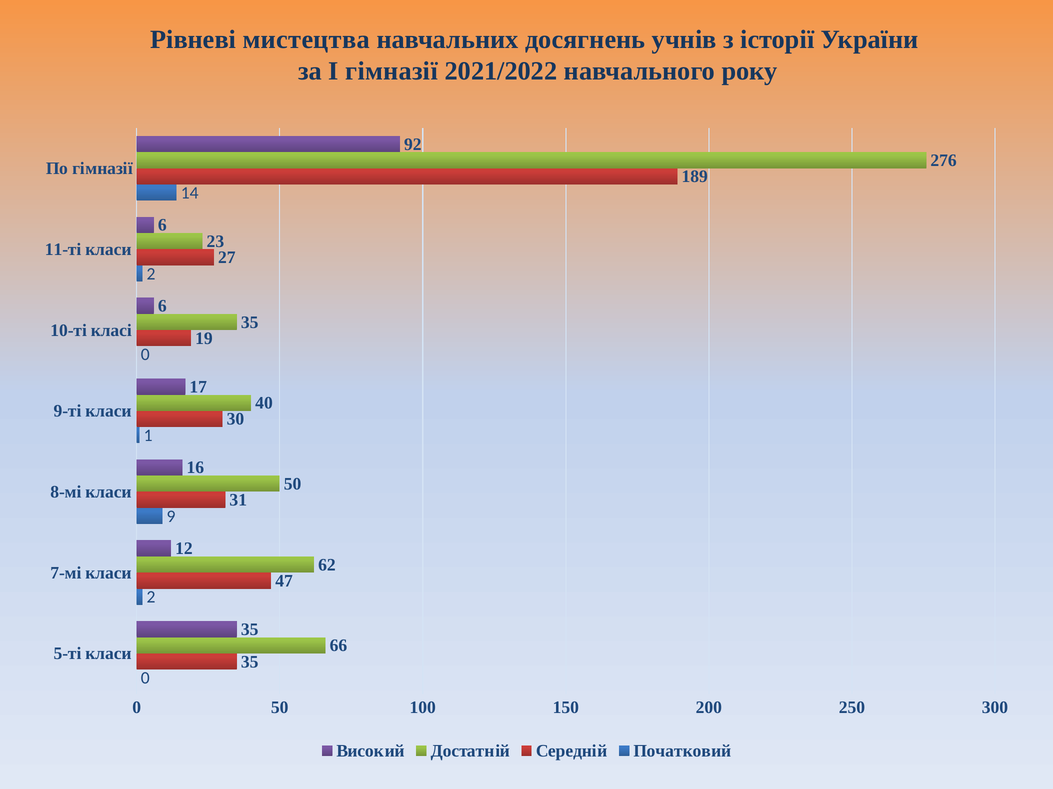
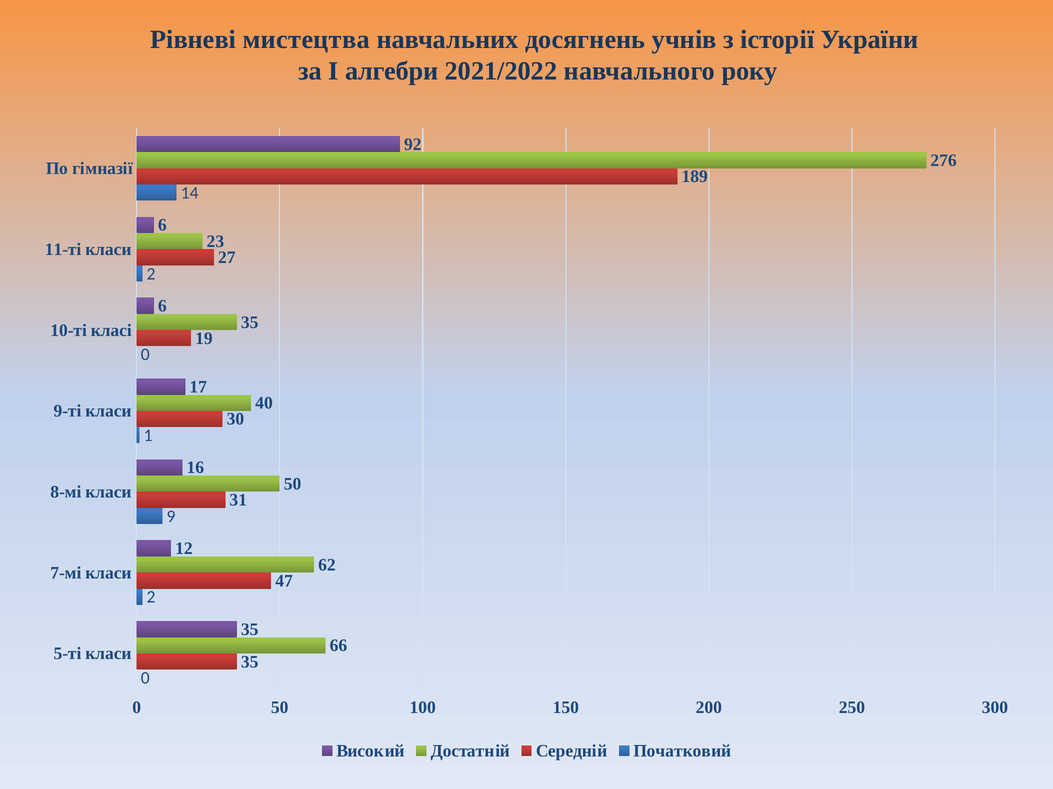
І гімназії: гімназії -> алгебри (392, 71)
